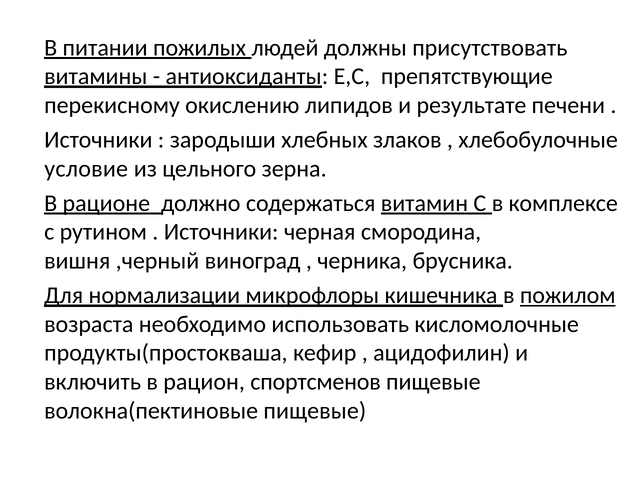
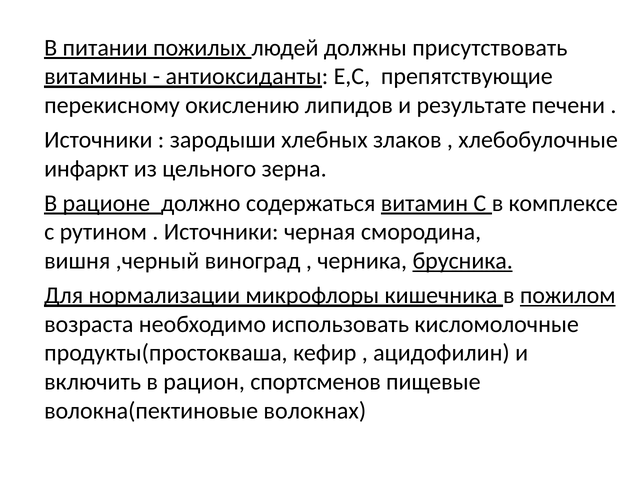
условие: условие -> инфаркт (86, 169)
брусника underline: none -> present (463, 261)
волокна(пектиновые пищевые: пищевые -> волокнах (315, 411)
